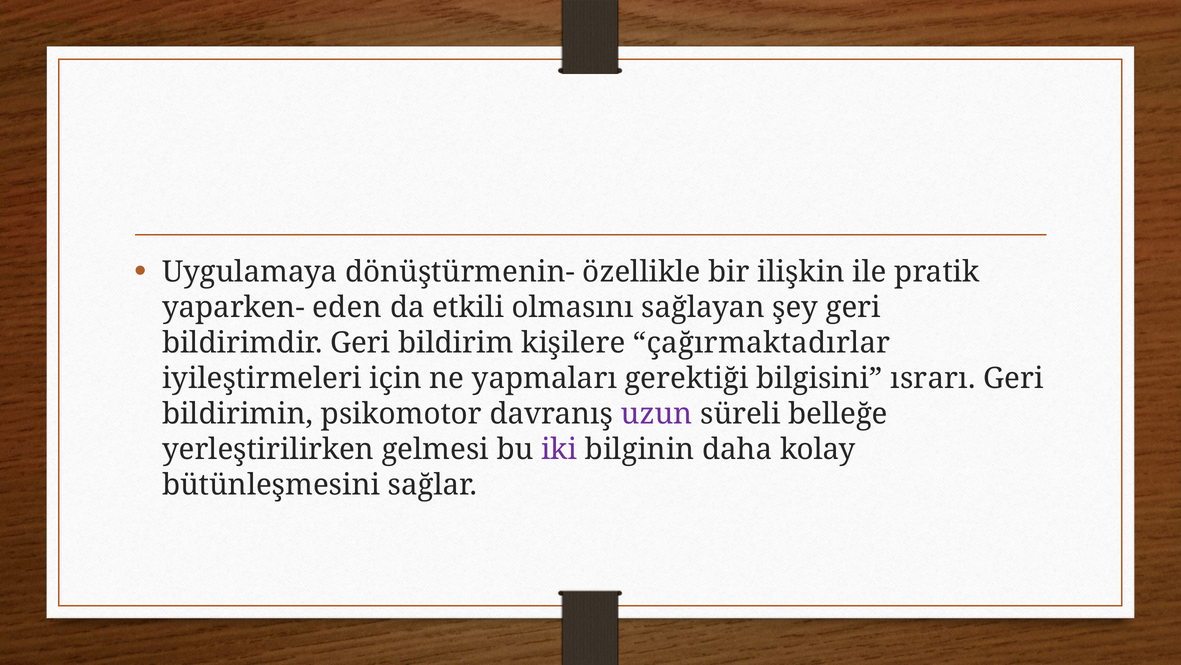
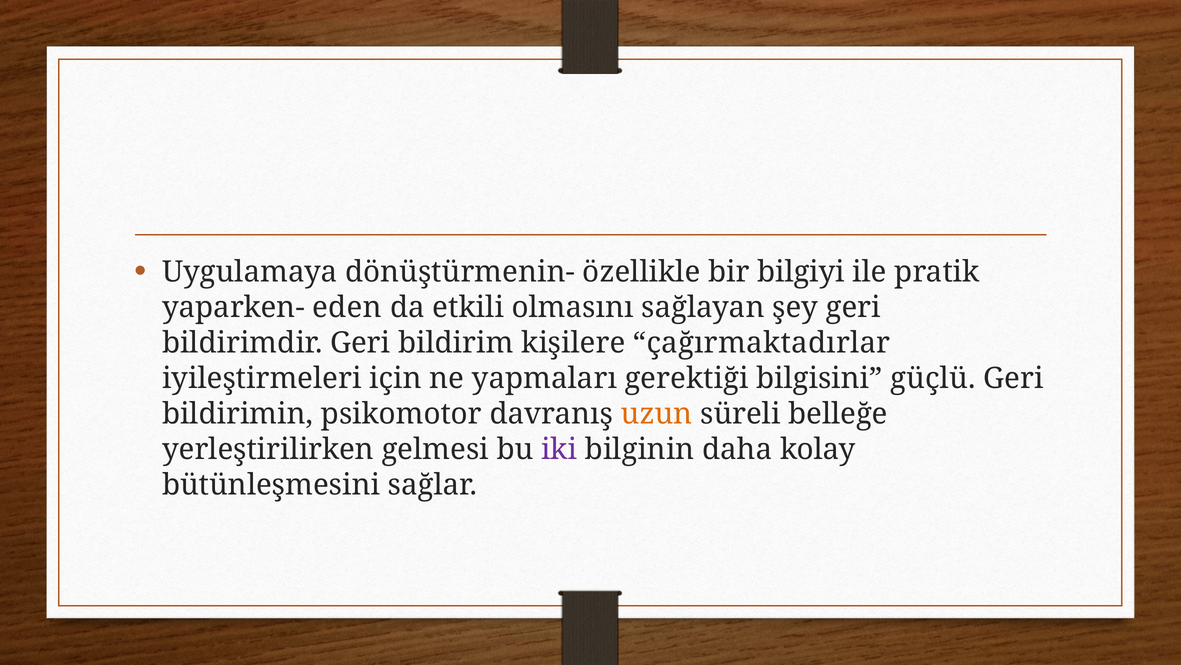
ilişkin: ilişkin -> bilgiyi (801, 272)
ısrarı: ısrarı -> güçlü (933, 378)
uzun colour: purple -> orange (657, 414)
